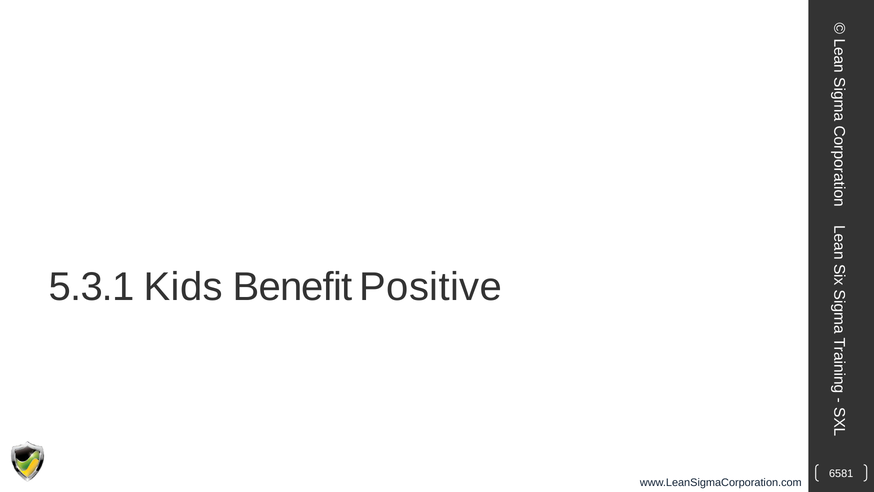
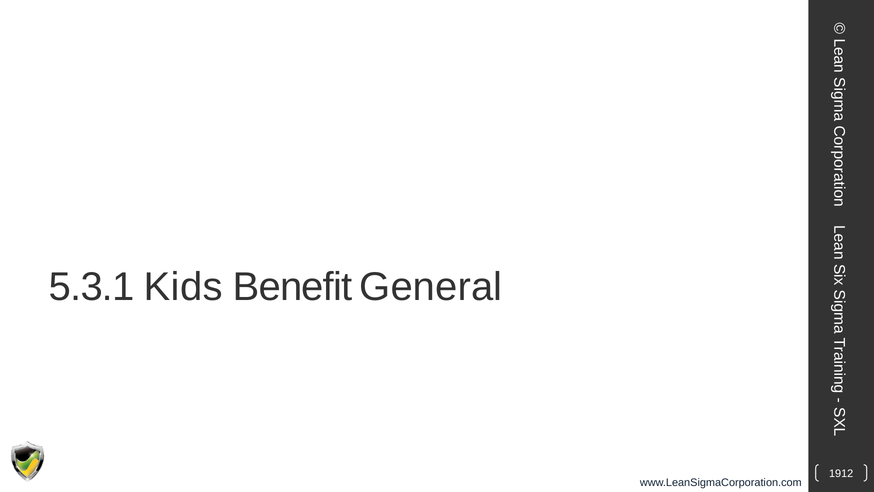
Positive: Positive -> General (431, 287)
6581: 6581 -> 1912 (841, 473)
